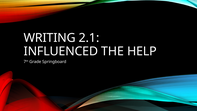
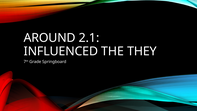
WRITING: WRITING -> AROUND (50, 38)
HELP: HELP -> THEY (142, 51)
